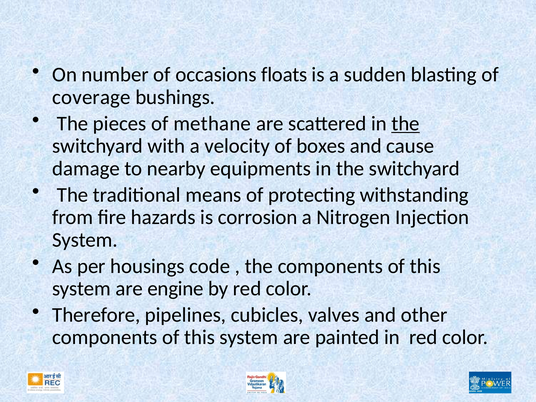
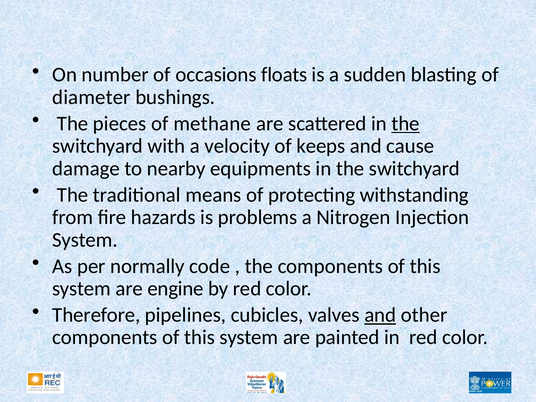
coverage: coverage -> diameter (91, 97)
boxes: boxes -> keeps (321, 146)
corrosion: corrosion -> problems (258, 217)
housings: housings -> normally (147, 266)
and underline: none -> present (380, 315)
